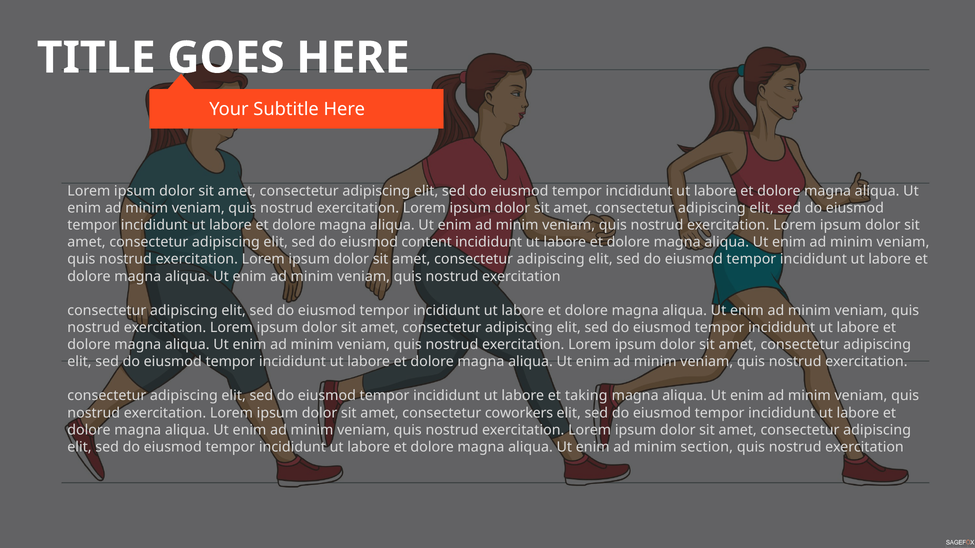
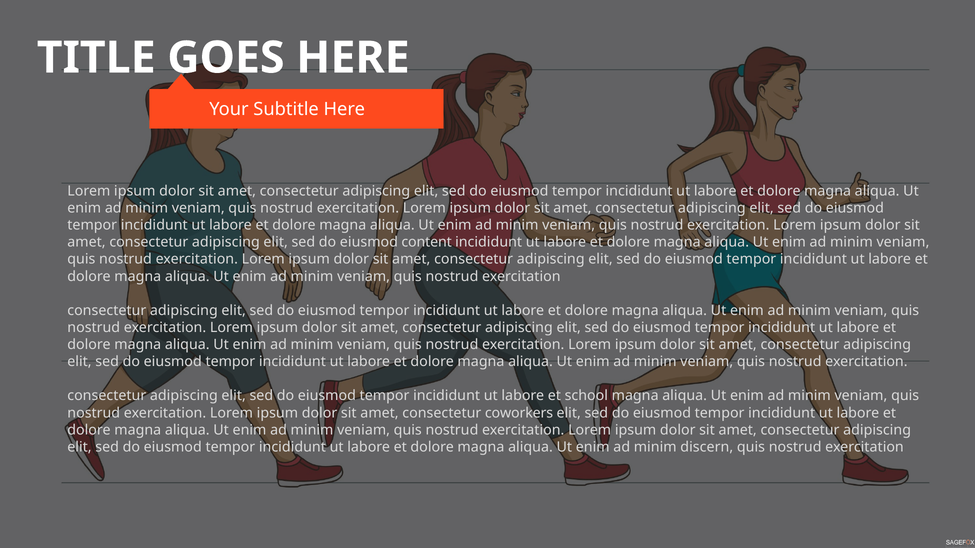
taking: taking -> school (586, 396)
section: section -> discern (707, 447)
